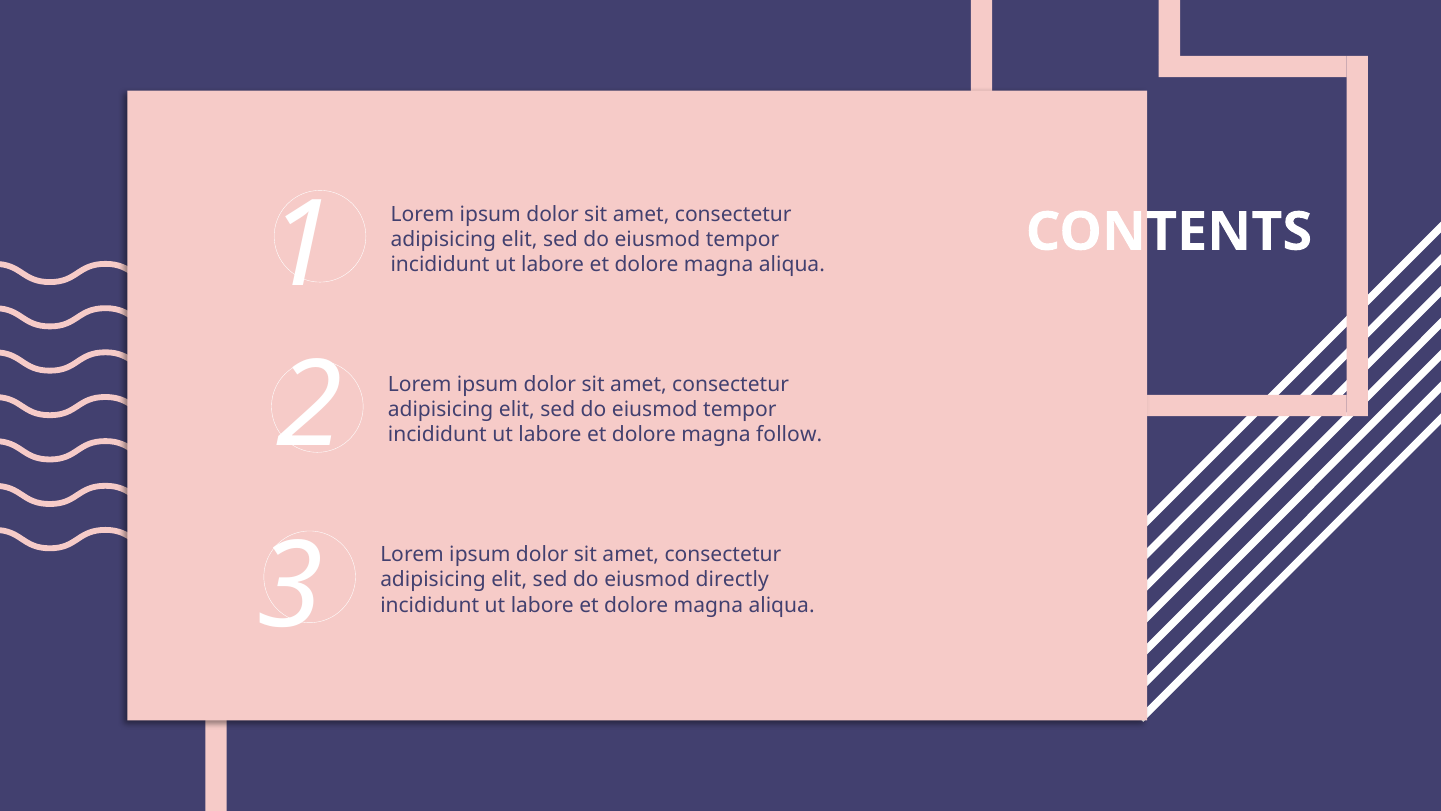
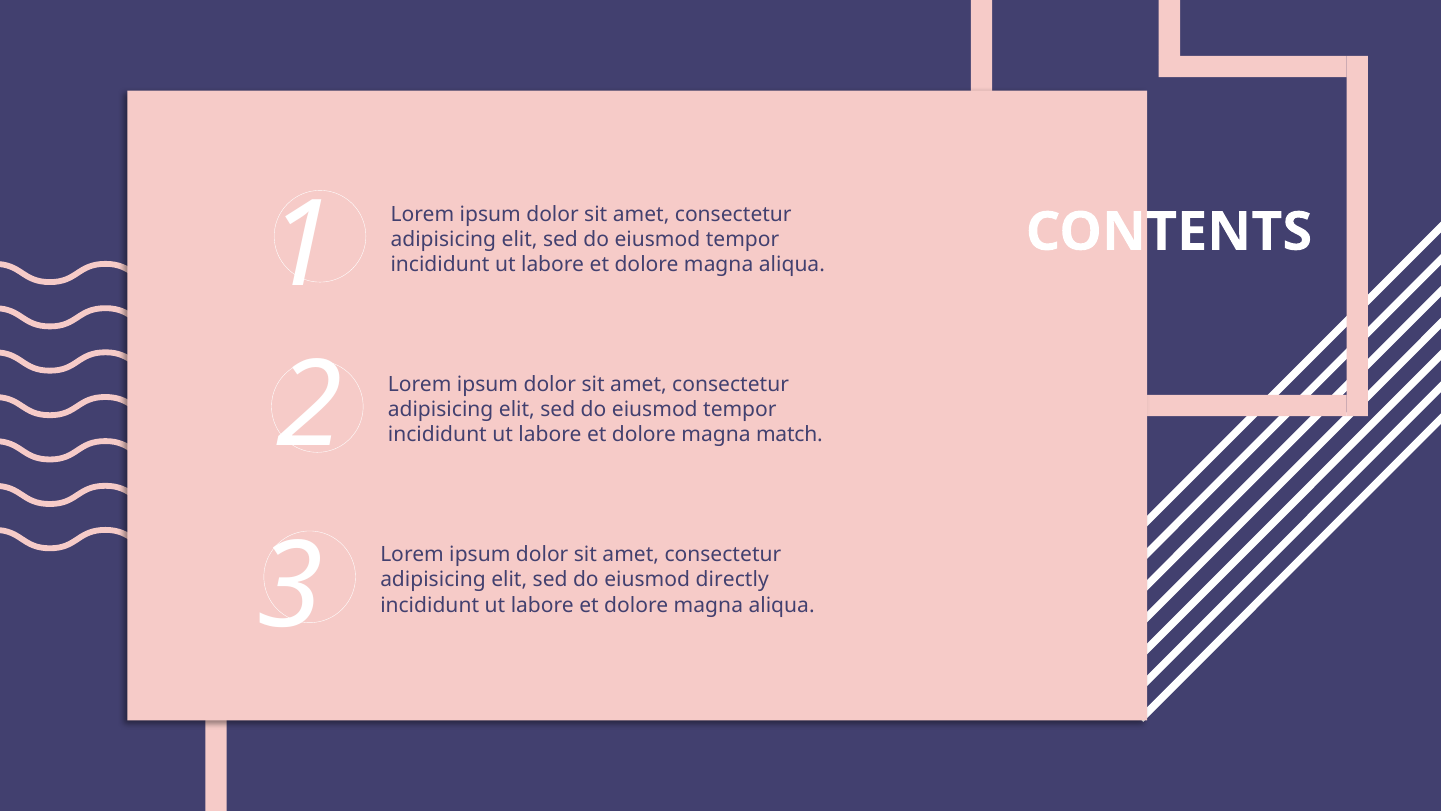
follow: follow -> match (789, 435)
